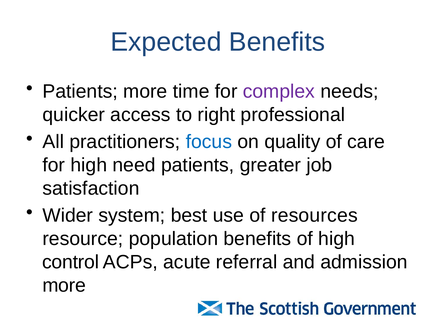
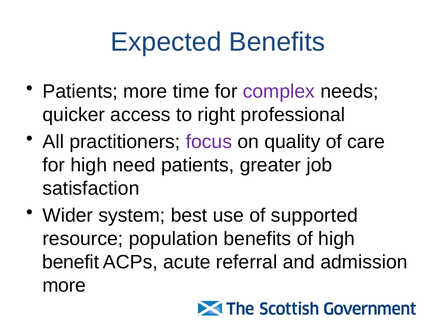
focus colour: blue -> purple (209, 142)
resources: resources -> supported (314, 216)
control: control -> benefit (71, 262)
